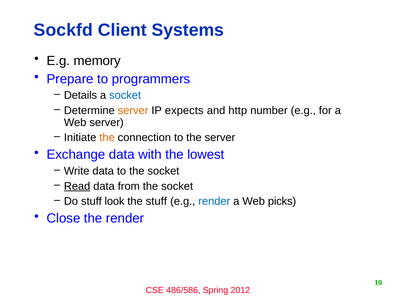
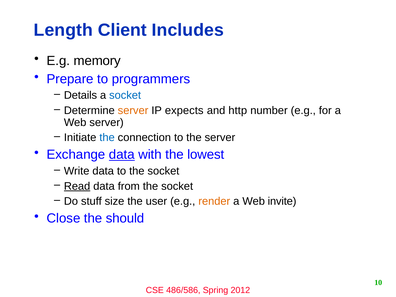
Sockfd: Sockfd -> Length (63, 30)
Systems: Systems -> Includes (188, 30)
the colour: orange -> blue (107, 138)
data underline: none -> present (122, 155)
look: look -> size (114, 201)
the stuff: stuff -> user (156, 201)
render colour: blue -> orange (214, 201)
picks: picks -> invite (282, 201)
the render: render -> should (125, 218)
